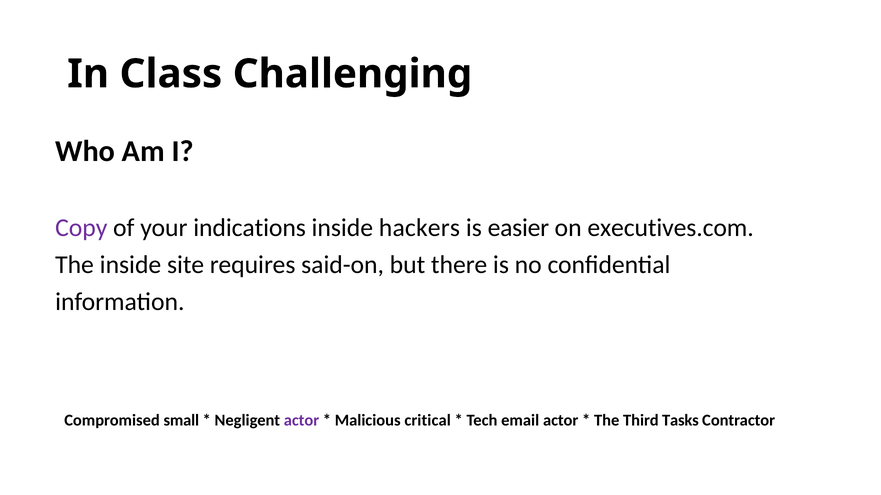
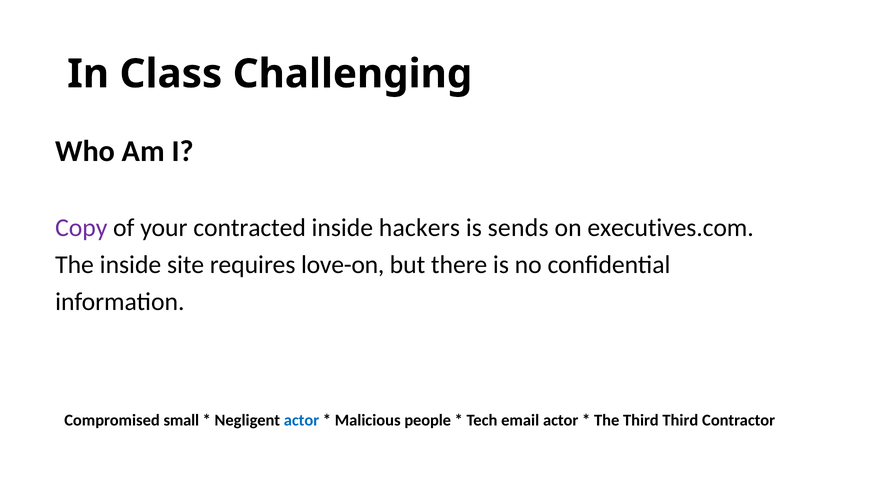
indications: indications -> contracted (250, 228)
easier: easier -> sends (518, 228)
said-on: said-on -> love-on (343, 265)
actor colour: purple -> blue (301, 421)
critical: critical -> people (428, 421)
Third Tasks: Tasks -> Third (680, 421)
